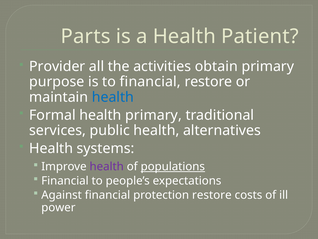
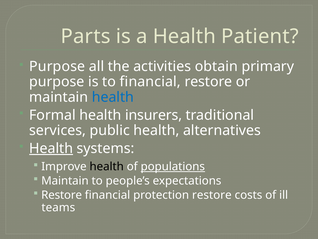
Provider: Provider -> Purpose (57, 66)
health primary: primary -> insurers (154, 115)
Health underline: none -> present (51, 148)
health colour: purple -> black (107, 166)
Financial: Financial -> Maintain (65, 181)
Against: Against -> Restore (62, 195)
power: power -> teams (58, 207)
